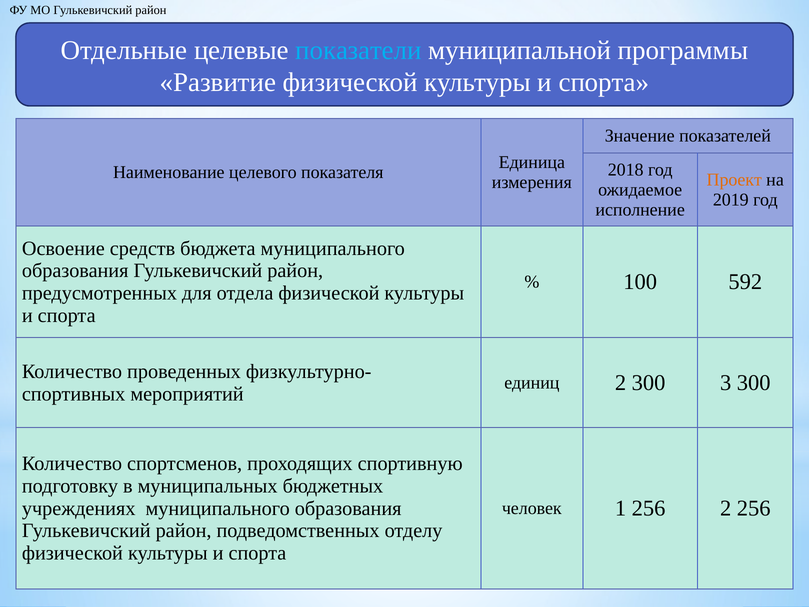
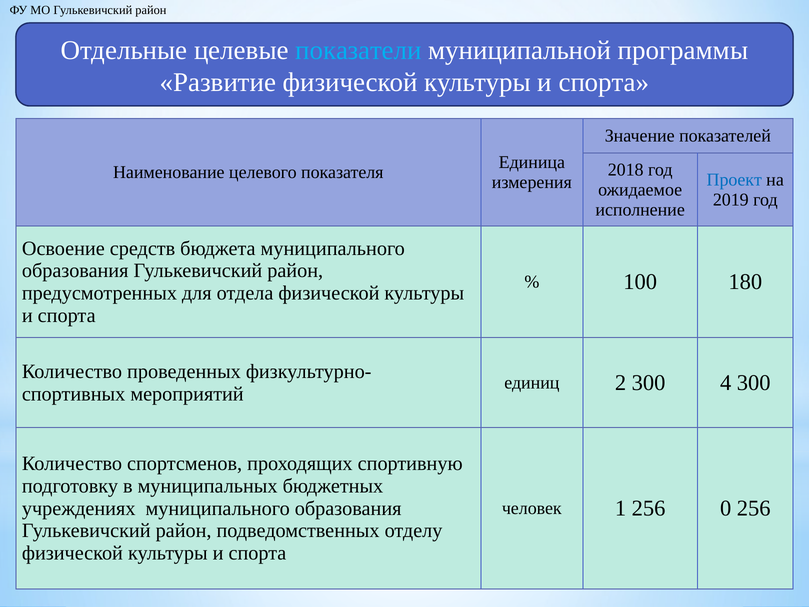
Проект colour: orange -> blue (734, 180)
592: 592 -> 180 (745, 282)
3: 3 -> 4 (726, 383)
256 2: 2 -> 0 (726, 508)
